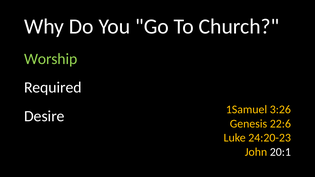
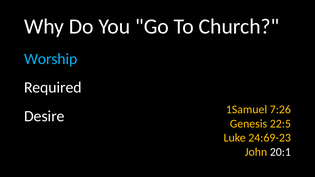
Worship colour: light green -> light blue (51, 59)
3:26: 3:26 -> 7:26 (280, 110)
22:6: 22:6 -> 22:5 (280, 124)
24:20-23: 24:20-23 -> 24:69-23 (270, 138)
